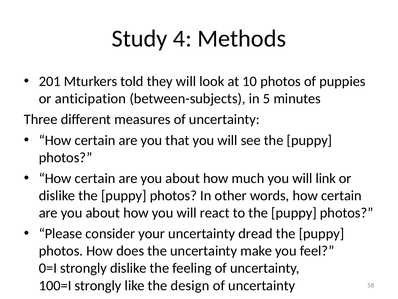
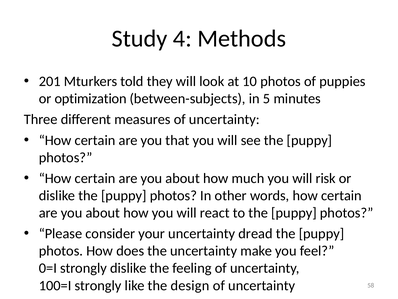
anticipation: anticipation -> optimization (91, 99)
link: link -> risk (326, 178)
